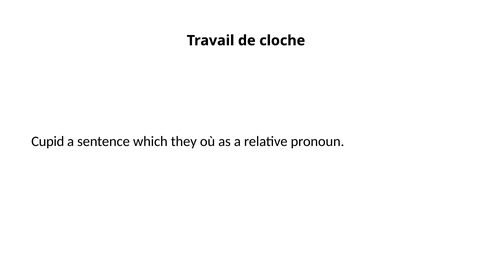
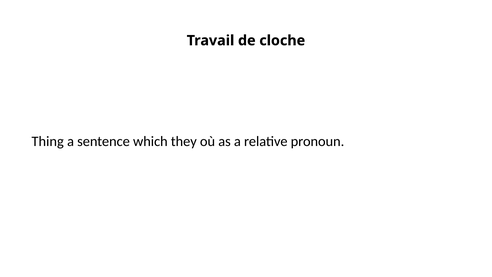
Cupid: Cupid -> Thing (48, 141)
